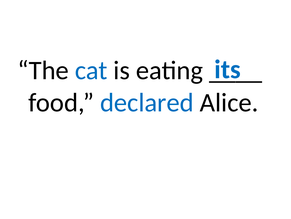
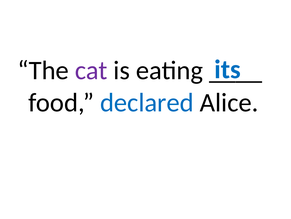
cat colour: blue -> purple (91, 70)
